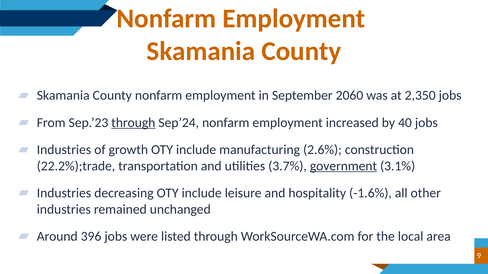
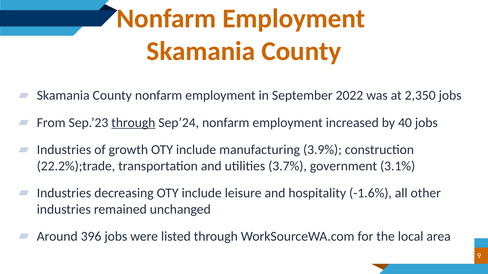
2060: 2060 -> 2022 (349, 96)
2.6%: 2.6% -> 3.9% (322, 150)
government underline: present -> none (343, 166)
